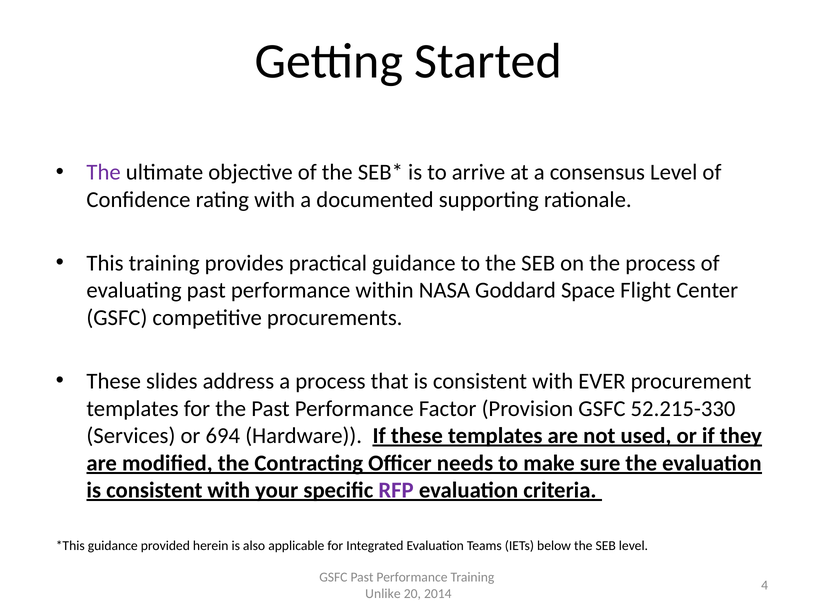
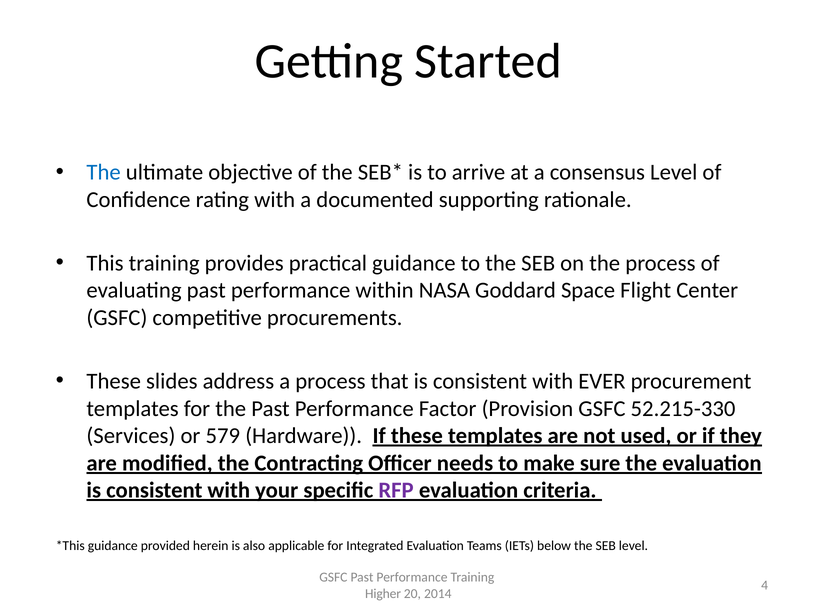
The colour: purple -> blue (104, 172)
694: 694 -> 579 (223, 436)
Unlike: Unlike -> Higher (383, 593)
